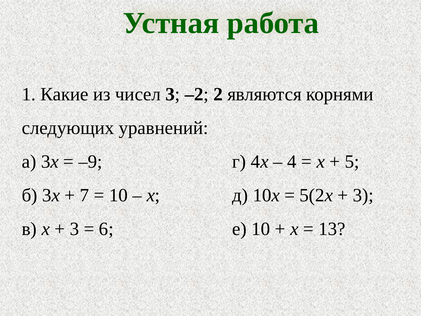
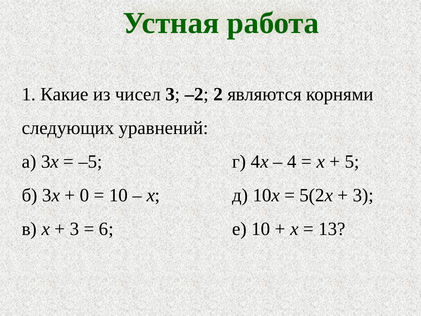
–9: –9 -> –5 (91, 162)
7: 7 -> 0 (85, 195)
